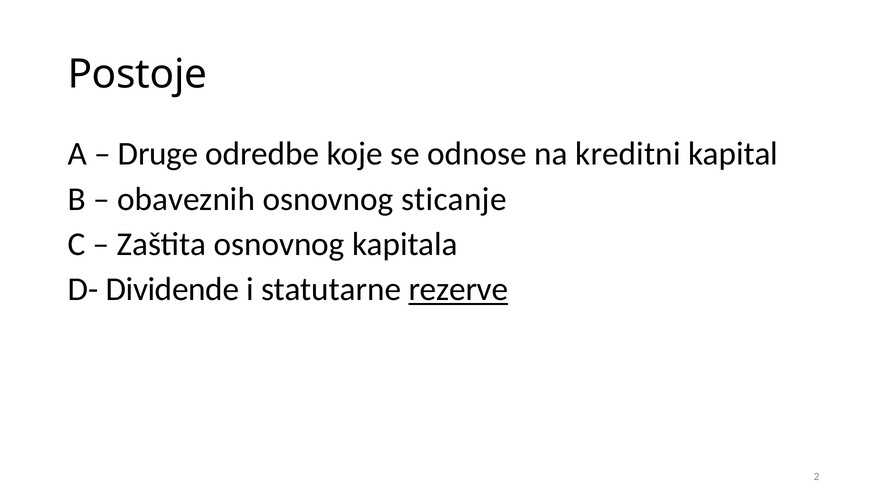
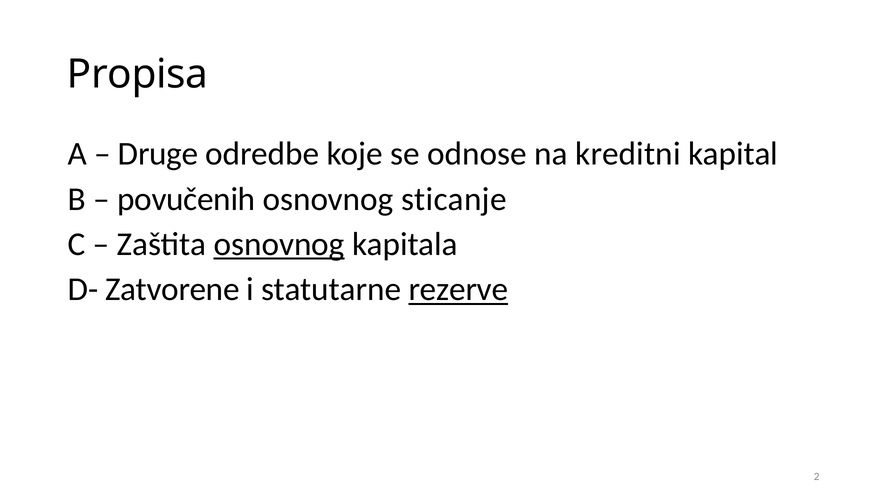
Postoje: Postoje -> Propisa (137, 75)
obaveznih: obaveznih -> povučenih (186, 199)
osnovnog underline: none -> present (279, 244)
Dividende: Dividende -> Zatvorene (172, 289)
